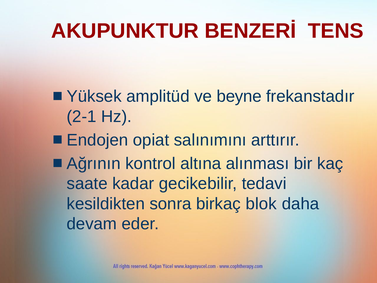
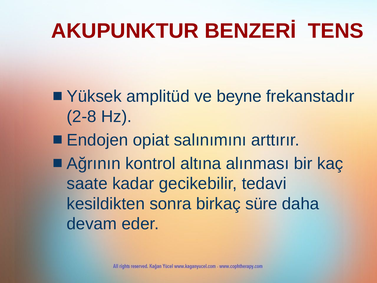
2-1: 2-1 -> 2-8 (82, 116)
blok: blok -> süre (261, 204)
